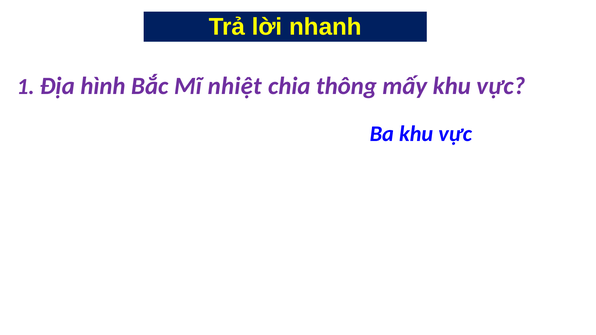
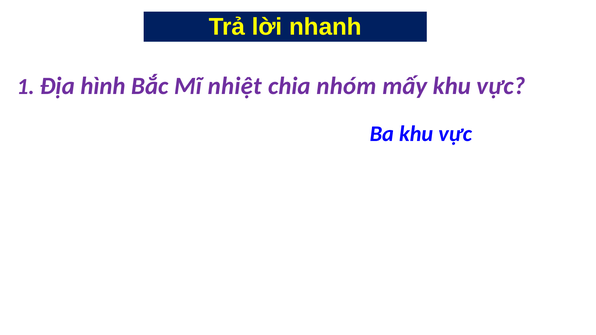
thông: thông -> nhóm (346, 86)
